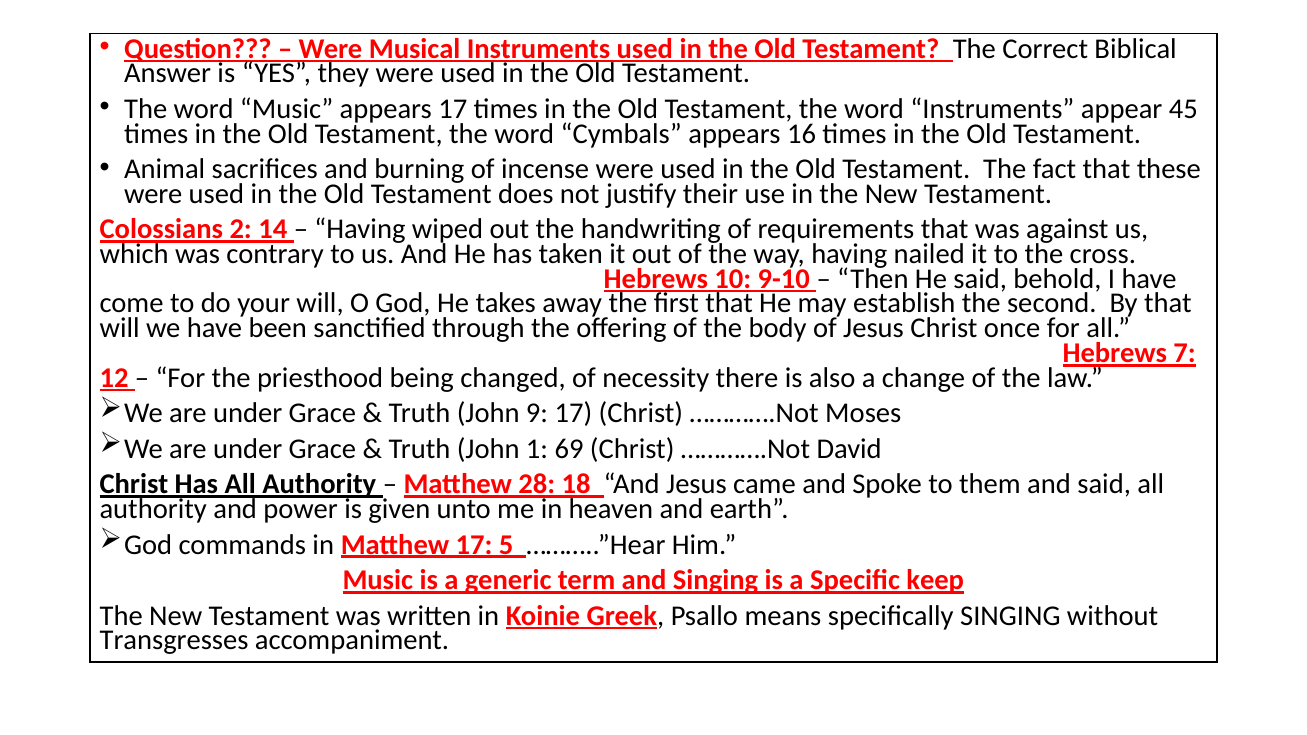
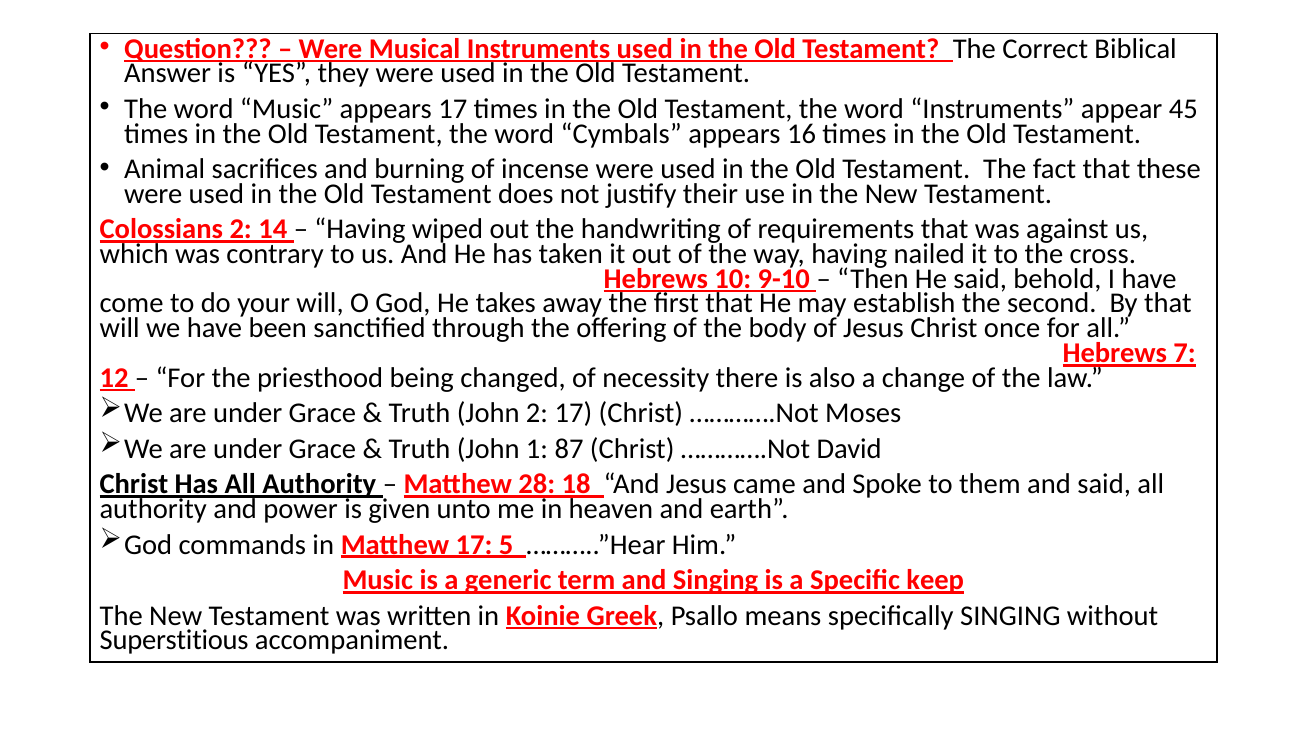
John 9: 9 -> 2 (537, 413)
69: 69 -> 87 (569, 449)
Transgresses: Transgresses -> Superstitious (174, 641)
